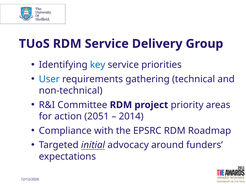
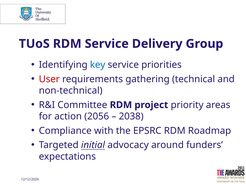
User colour: blue -> red (49, 79)
2051: 2051 -> 2056 (97, 117)
2014: 2014 -> 2038 (131, 117)
